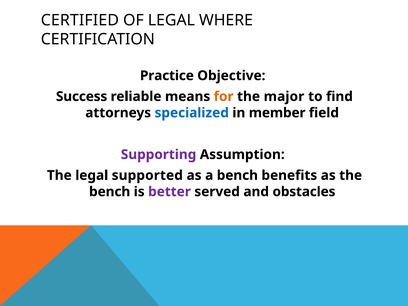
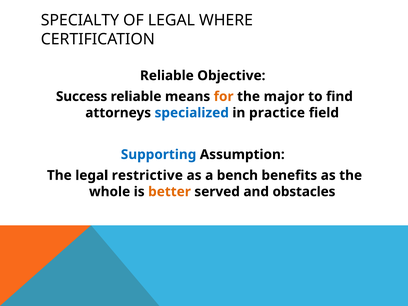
CERTIFIED: CERTIFIED -> SPECIALTY (80, 20)
Practice: Practice -> Reliable (167, 76)
member: member -> practice (277, 113)
Supporting colour: purple -> blue (159, 155)
supported: supported -> restrictive (147, 175)
bench: bench -> whole (110, 192)
better colour: purple -> orange (170, 192)
